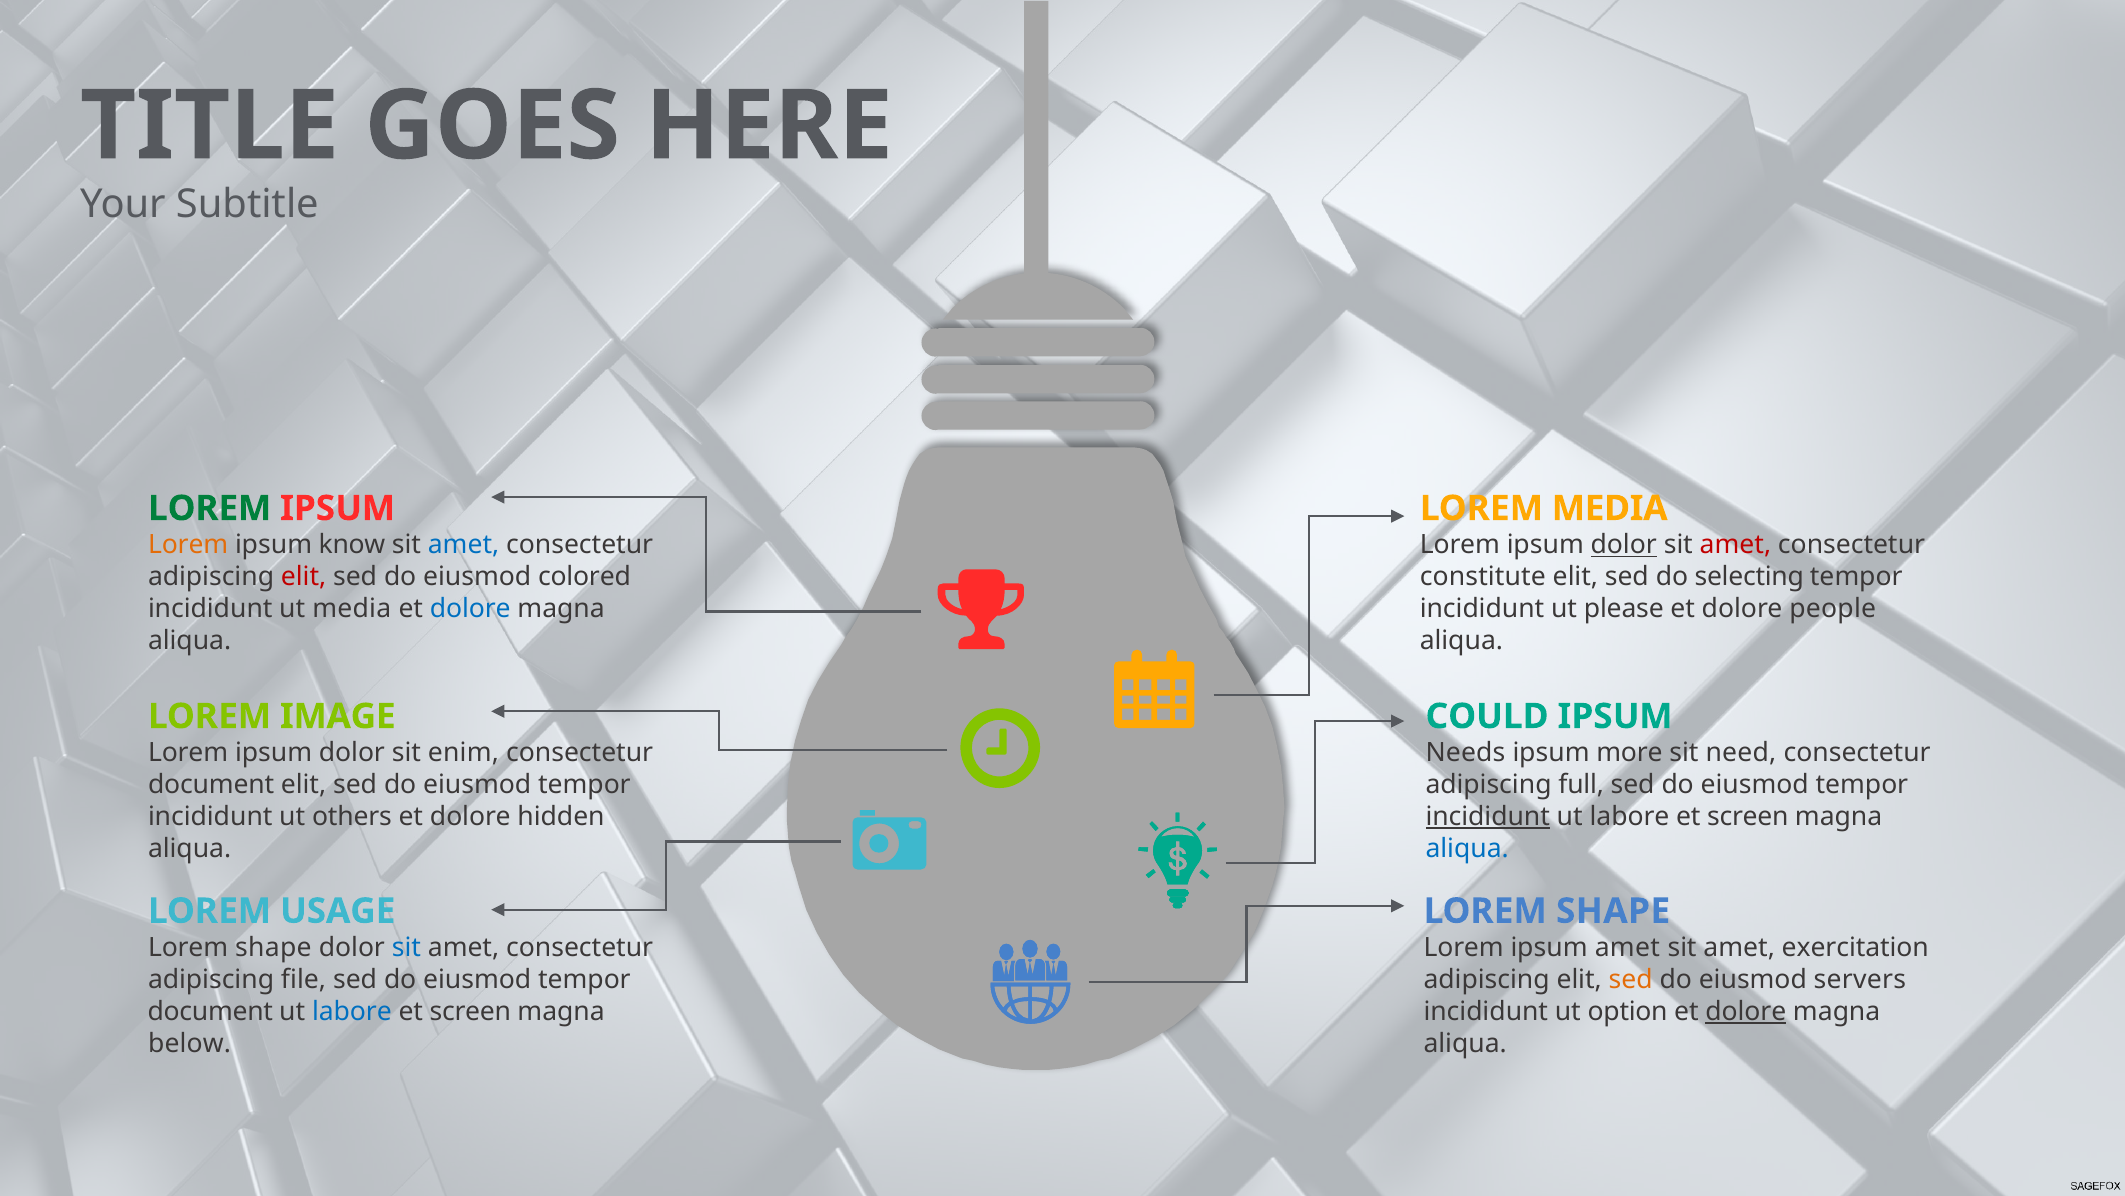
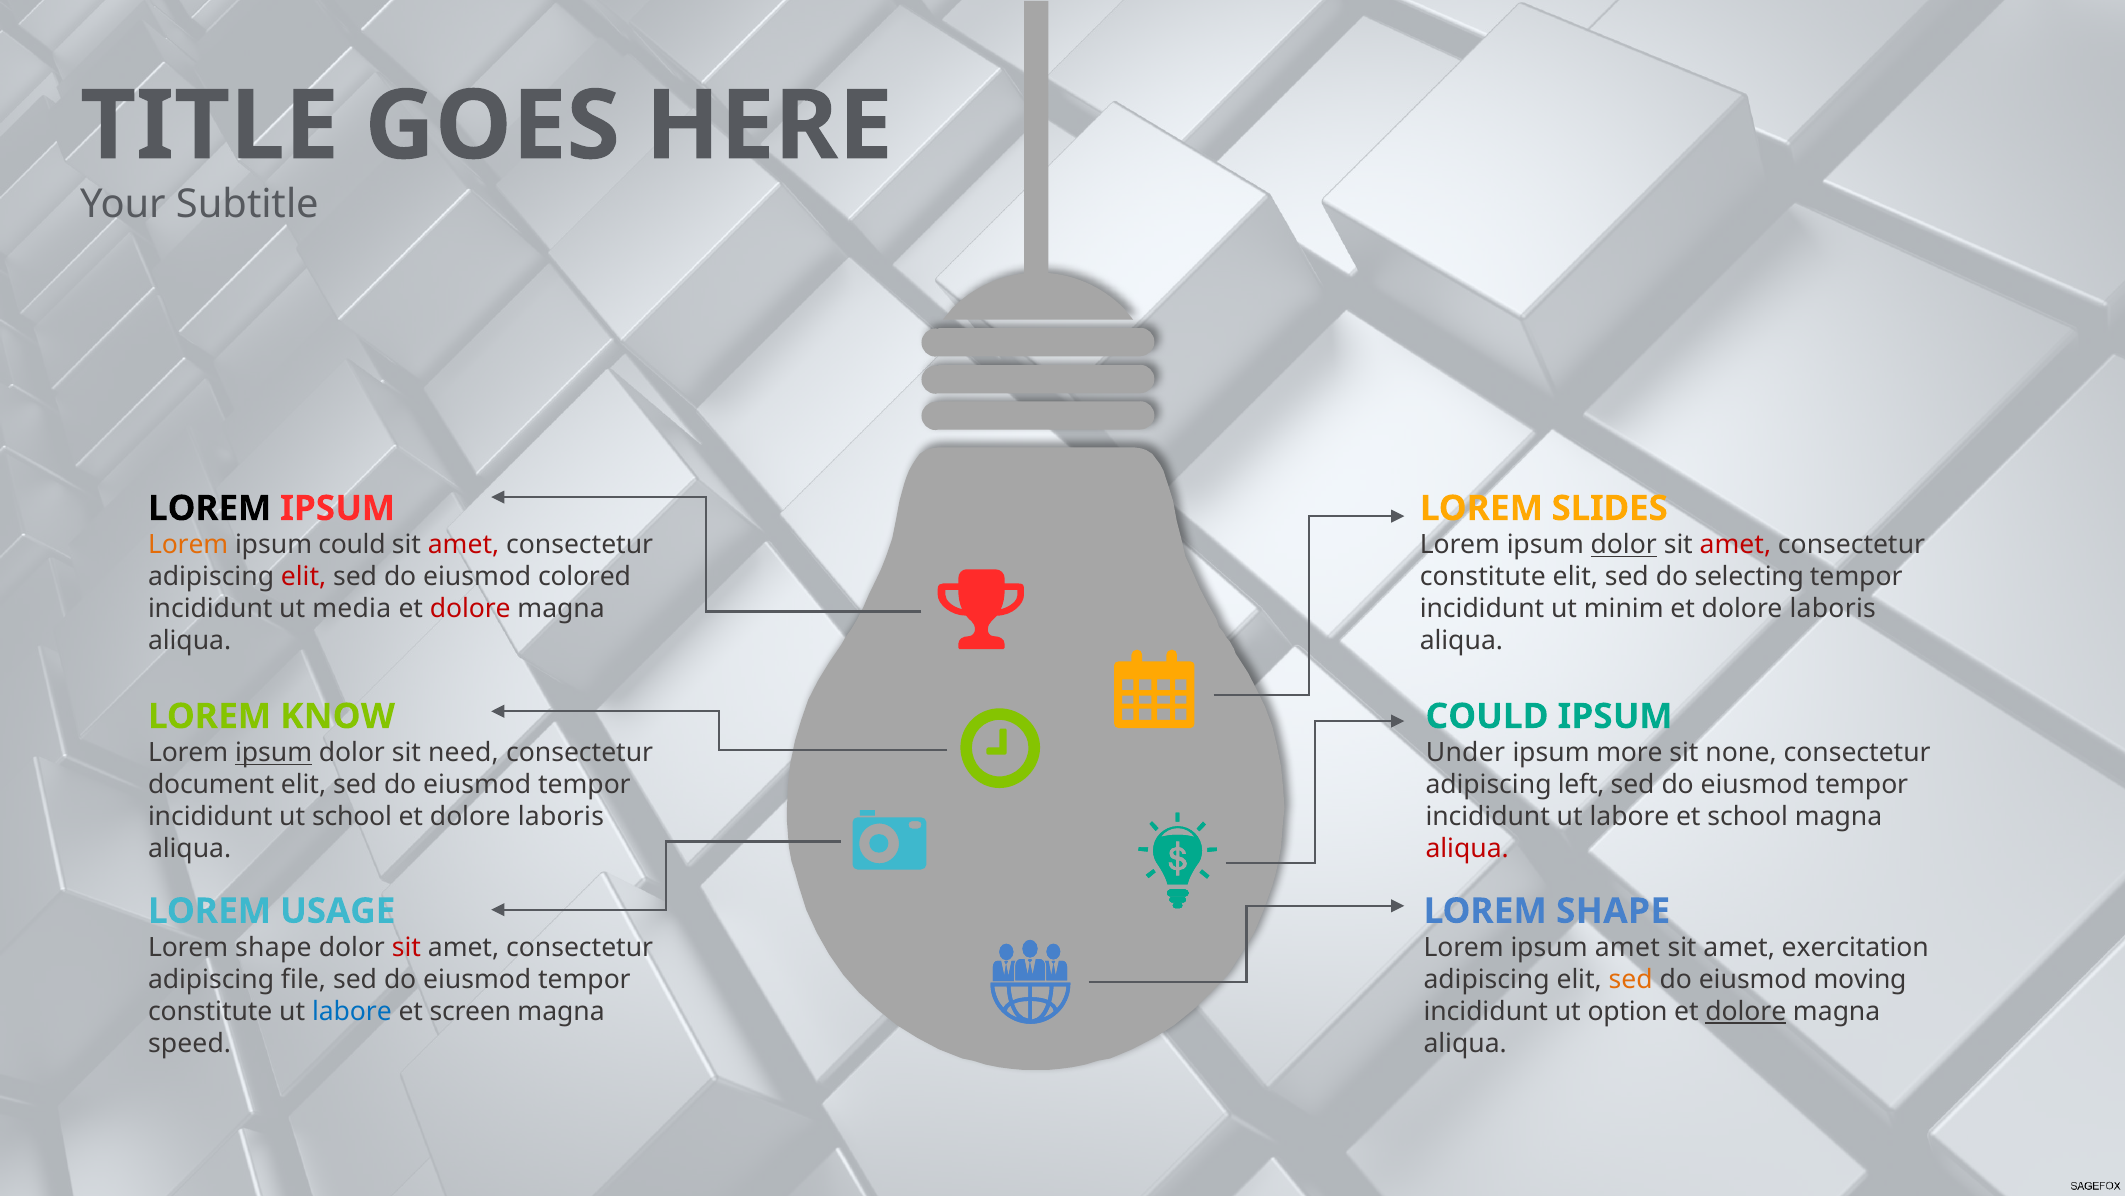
LOREM colour: green -> black (210, 508)
LOREM MEDIA: MEDIA -> SLIDES (1610, 508)
ipsum know: know -> could (352, 545)
amet colour: blue -> red (464, 545)
dolore colour: blue -> red (470, 608)
please: please -> minim (1624, 608)
people: people -> laboris (1833, 608)
IMAGE: IMAGE -> KNOW (338, 716)
ipsum underline: none -> present (274, 753)
enim: enim -> need (463, 753)
Needs: Needs -> Under (1465, 753)
need: need -> none (1741, 753)
full: full -> left (1581, 784)
ut others: others -> school (352, 816)
hidden: hidden -> laboris (561, 816)
incididunt underline: present -> none (1488, 816)
screen: screen -> school (1748, 816)
aliqua colour: blue -> red (1467, 848)
sit colour: blue -> red (406, 947)
servers: servers -> moving (1860, 979)
document: document -> constitute (210, 1011)
below: below -> speed (190, 1043)
